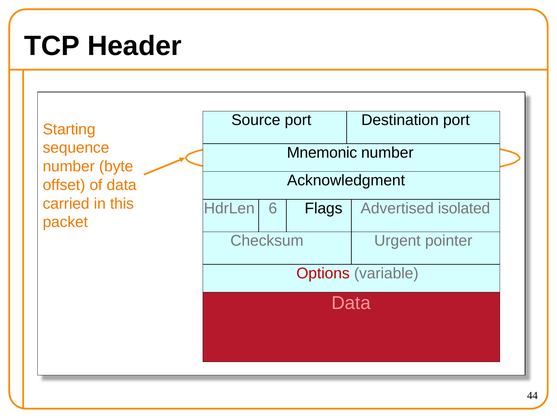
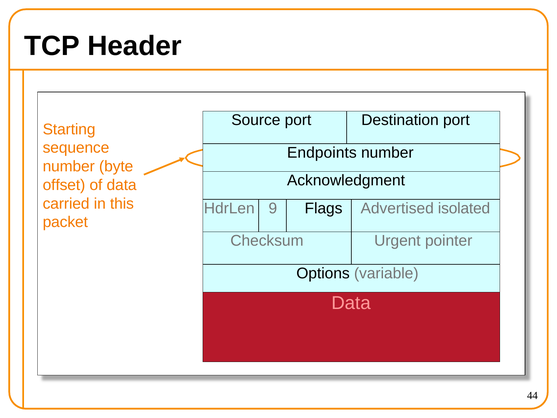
Mnemonic: Mnemonic -> Endpoints (322, 152)
6: 6 -> 9 (273, 208)
Options colour: red -> black (323, 273)
